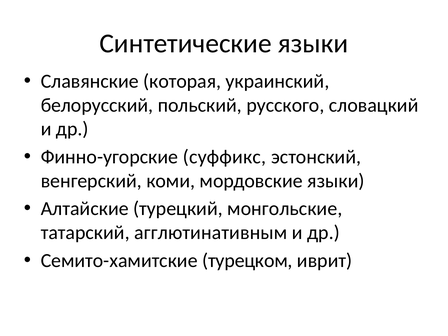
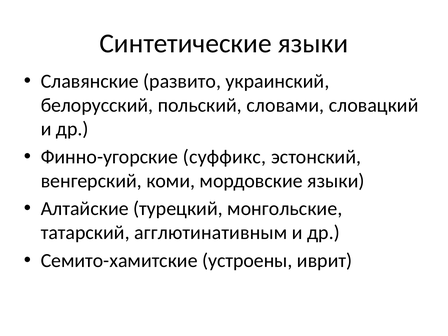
которая: которая -> развито (182, 81)
русского: русского -> словами (285, 105)
турецком: турецком -> устроены (247, 261)
